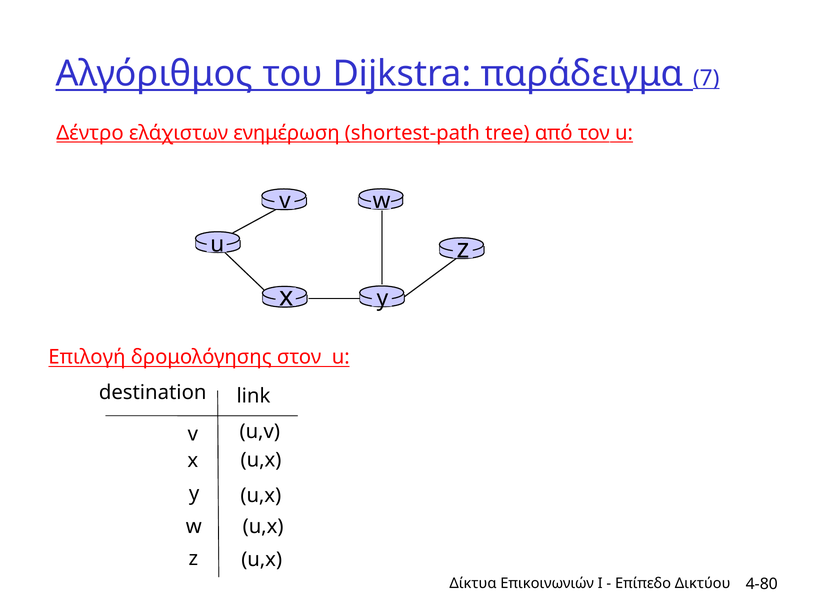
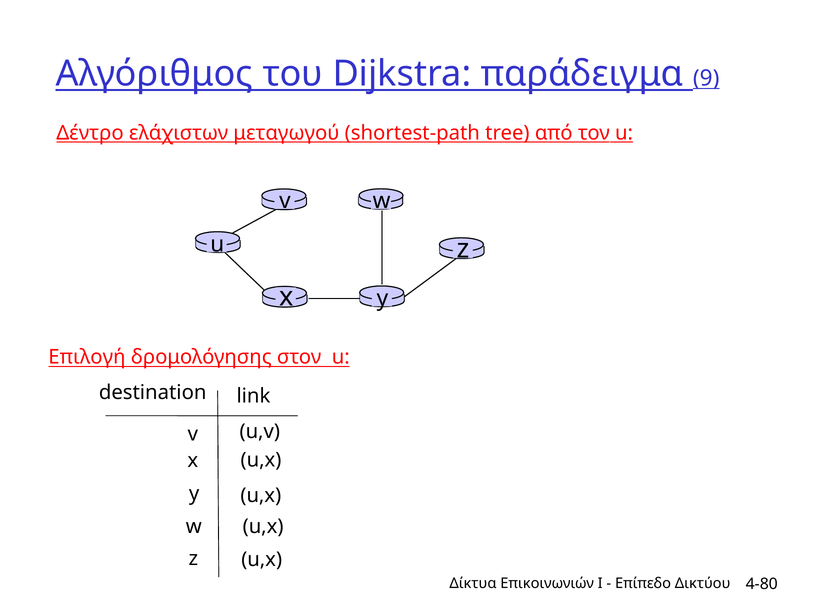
7: 7 -> 9 (706, 78)
ενημέρωση: ενημέρωση -> μεταγωγού (286, 133)
